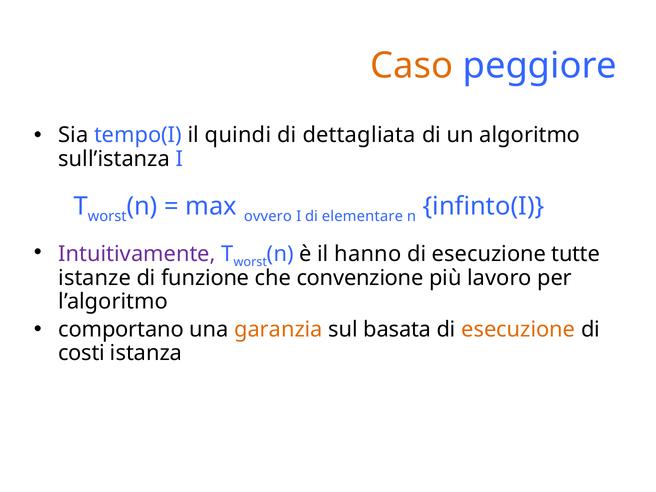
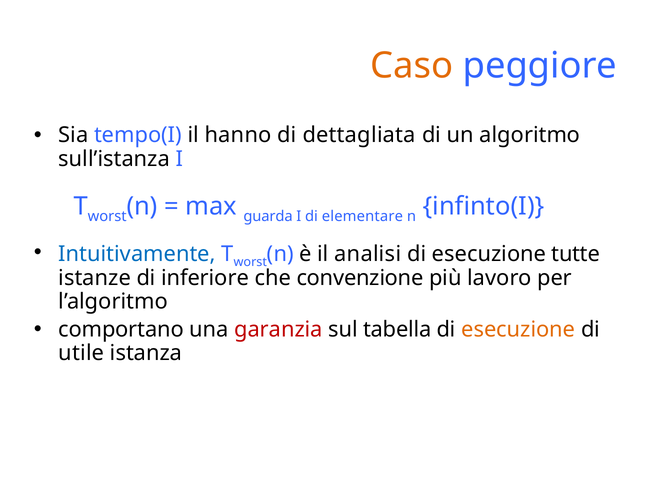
quindi: quindi -> hanno (238, 135)
ovvero: ovvero -> guarda (268, 216)
Intuitivamente colour: purple -> blue (137, 254)
hanno: hanno -> analisi (368, 254)
funzione: funzione -> inferiore (205, 278)
garanzia colour: orange -> red (278, 330)
basata: basata -> tabella (397, 330)
costi: costi -> utile (81, 353)
